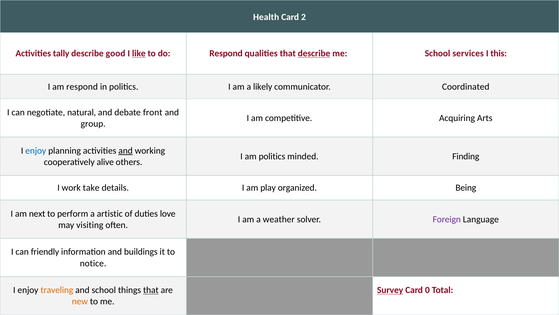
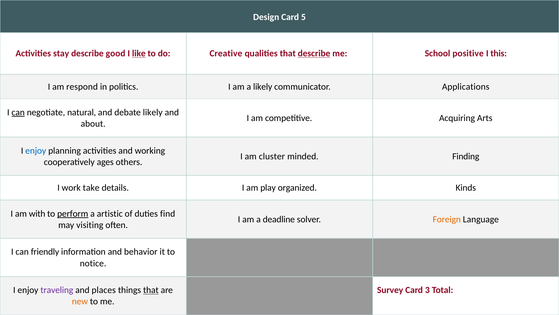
Health: Health -> Design (266, 17)
2: 2 -> 5 (303, 17)
tally: tally -> stay (61, 53)
do Respond: Respond -> Creative (226, 53)
services: services -> positive (468, 53)
Coordinated: Coordinated -> Applications (466, 86)
can underline: none -> present (18, 112)
debate front: front -> likely (153, 112)
group: group -> about (93, 124)
and underline: present -> none (126, 150)
am politics: politics -> cluster (272, 156)
alive: alive -> ages (105, 162)
Being: Being -> Kinds (466, 188)
next: next -> with (37, 213)
perform underline: none -> present (73, 213)
love: love -> find (168, 213)
weather: weather -> deadline (279, 219)
Foreign colour: purple -> orange (447, 219)
buildings: buildings -> behavior (141, 251)
traveling colour: orange -> purple (57, 290)
and school: school -> places (104, 290)
Survey underline: present -> none (390, 290)
0: 0 -> 3 (427, 290)
